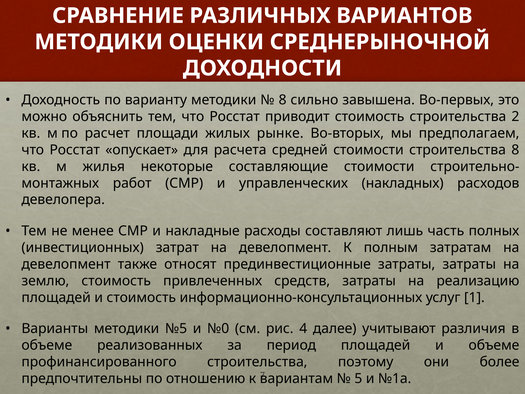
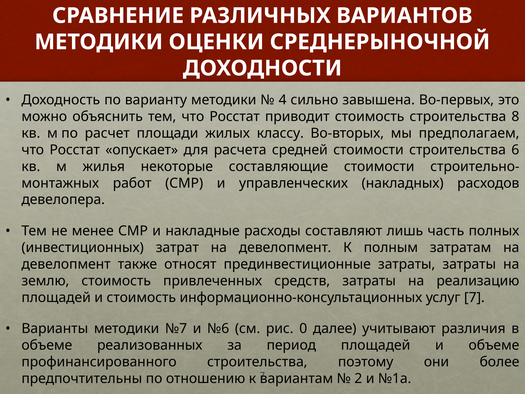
8: 8 -> 4 (283, 100)
2: 2 -> 8 (515, 117)
рынке: рынке -> классу (280, 133)
строительства 8: 8 -> 6 (515, 150)
услуг 1: 1 -> 7 (474, 297)
№5: №5 -> №7 (176, 329)
№0: №0 -> №6 (218, 329)
4: 4 -> 0 (303, 329)
5: 5 -> 2 (358, 378)
